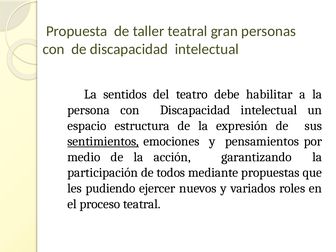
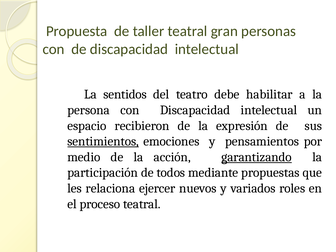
estructura: estructura -> recibieron (142, 126)
garantizando underline: none -> present (257, 157)
pudiendo: pudiendo -> relaciona (110, 188)
